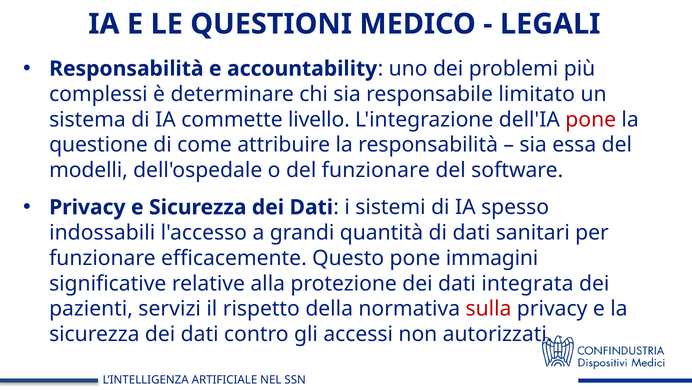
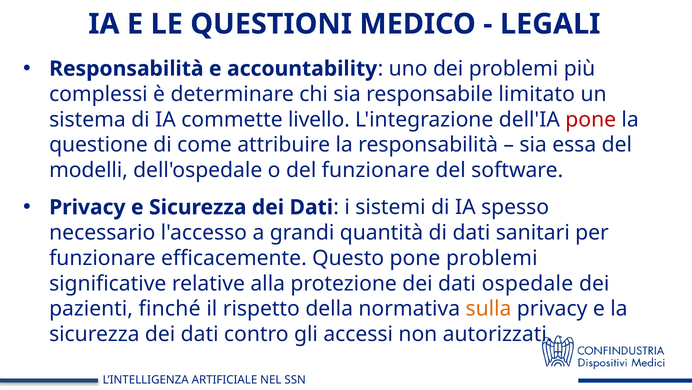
indossabili: indossabili -> necessario (102, 232)
pone immagini: immagini -> problemi (492, 258)
integrata: integrata -> ospedale (527, 283)
servizi: servizi -> finché (170, 308)
sulla colour: red -> orange (489, 308)
